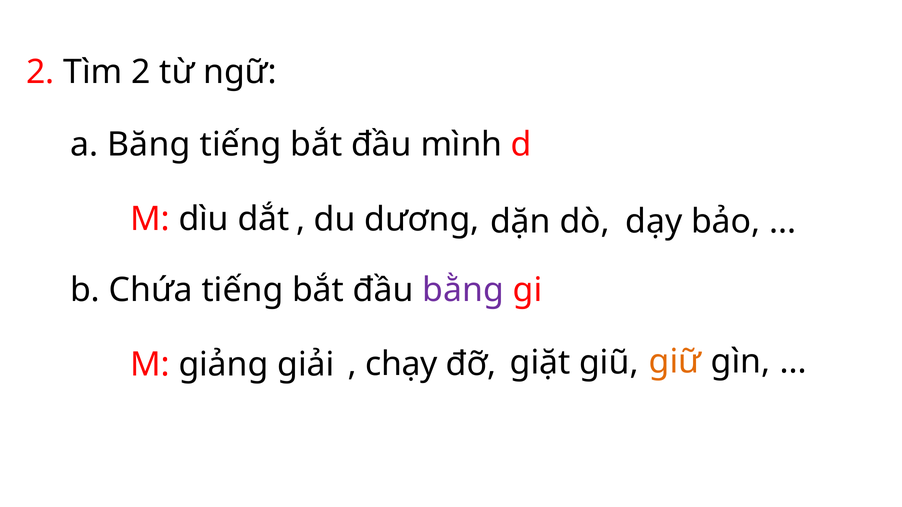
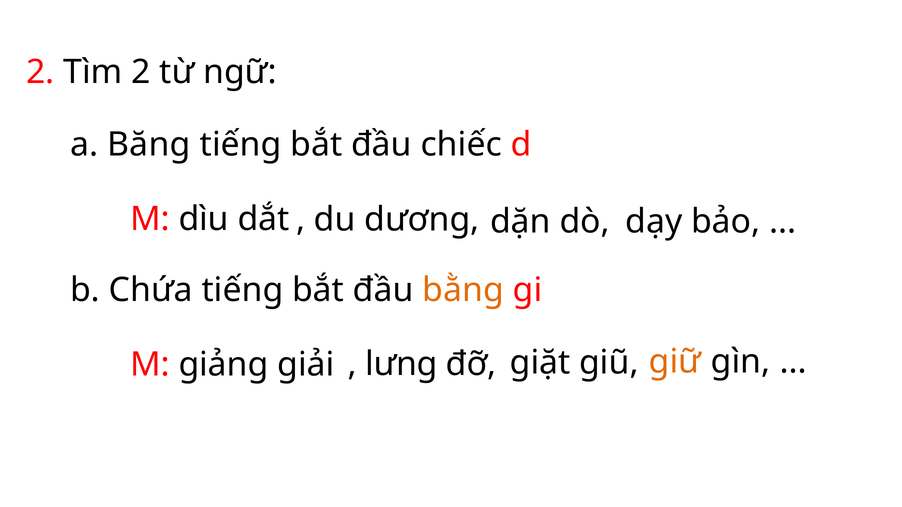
mình: mình -> chiếc (461, 145)
bằng colour: purple -> orange (463, 290)
chạy: chạy -> lưng (402, 365)
